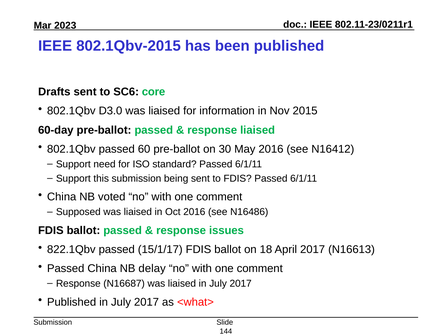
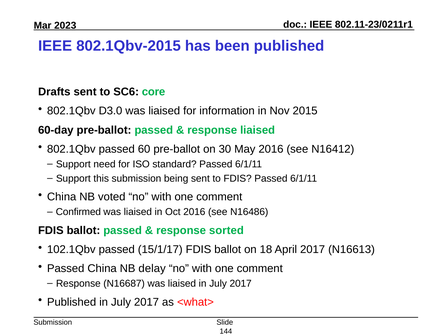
Supposed: Supposed -> Confirmed (78, 212)
issues: issues -> sorted (226, 230)
822.1Qbv: 822.1Qbv -> 102.1Qbv (71, 249)
